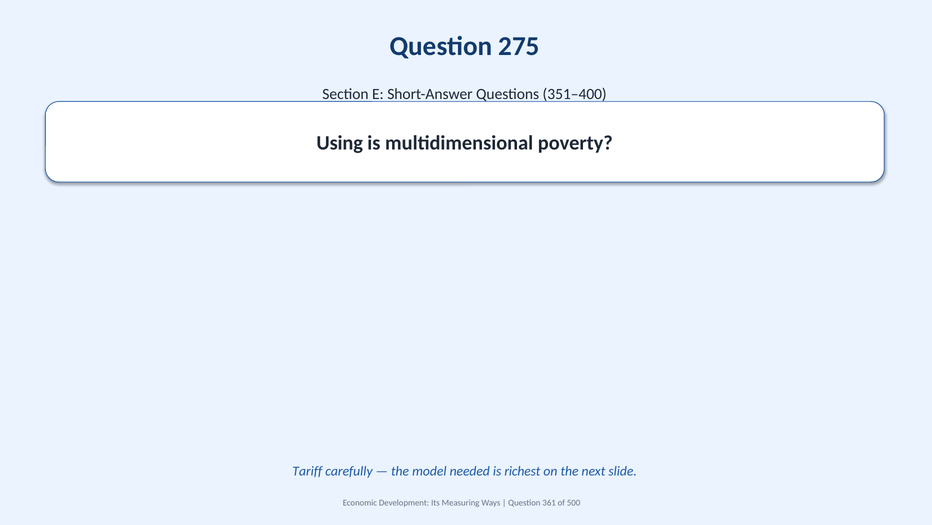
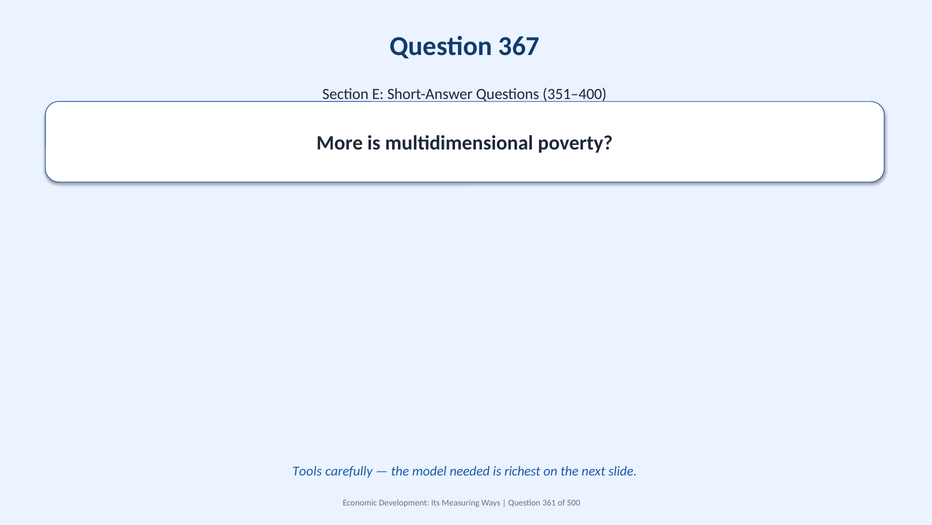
275: 275 -> 367 (519, 46)
Using: Using -> More (340, 143)
Tariff: Tariff -> Tools (307, 470)
